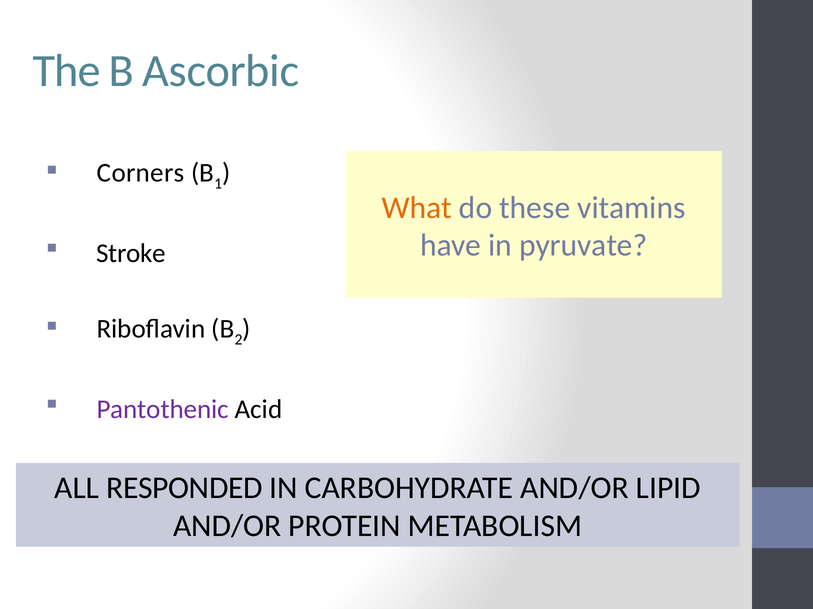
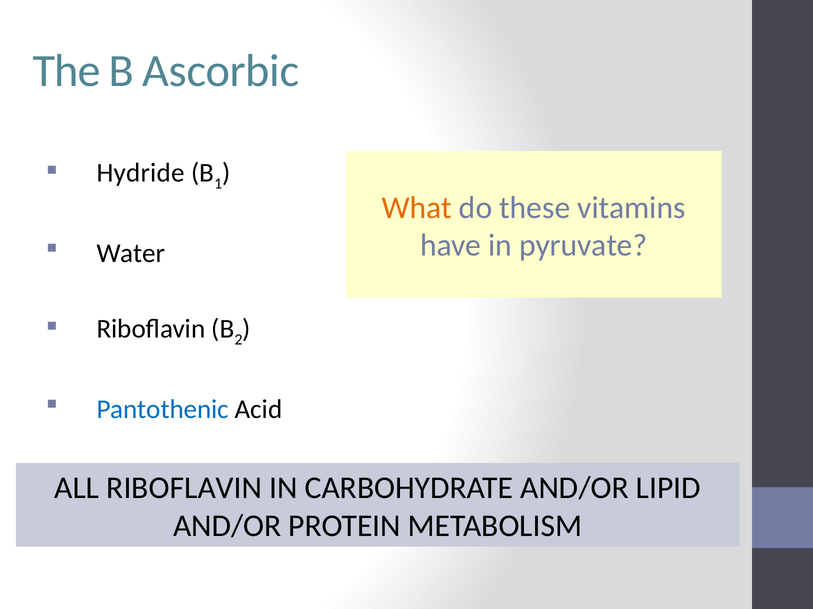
Corners: Corners -> Hydride (141, 173)
Stroke: Stroke -> Water (131, 254)
Pantothenic colour: purple -> blue (163, 410)
ALL RESPONDED: RESPONDED -> RIBOFLAVIN (184, 489)
